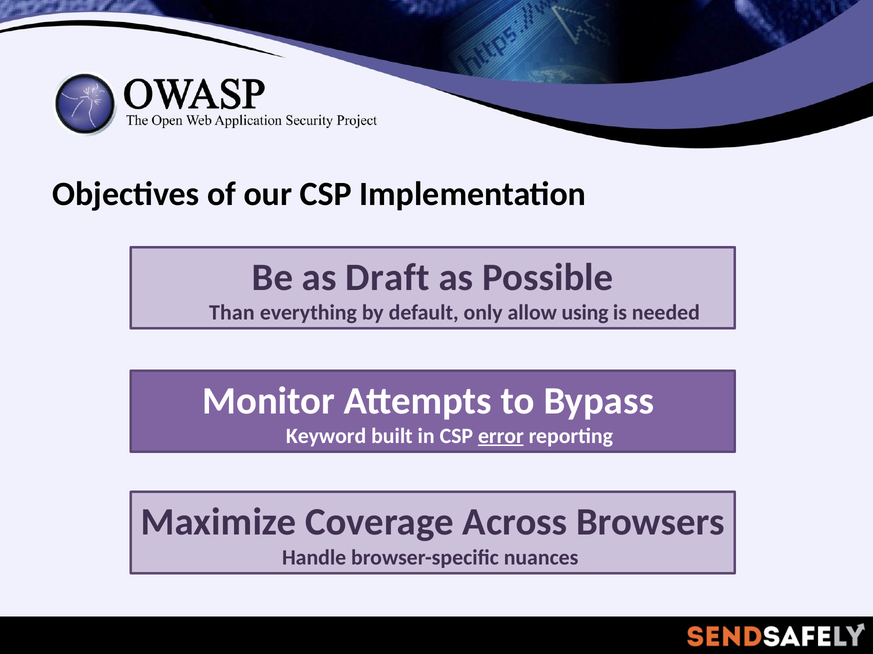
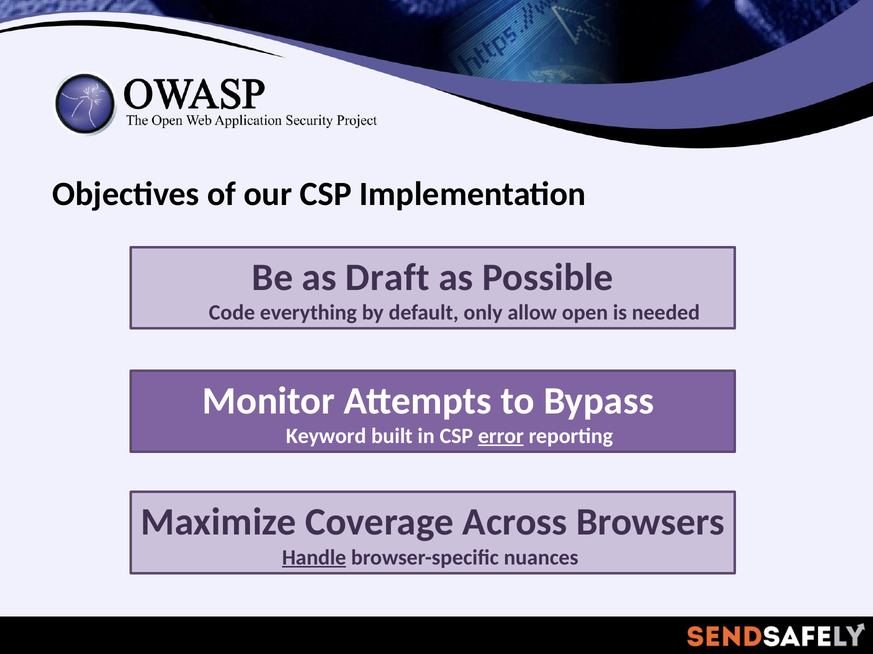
Than: Than -> Code (232, 313)
using: using -> open (585, 313)
Handle underline: none -> present (314, 558)
